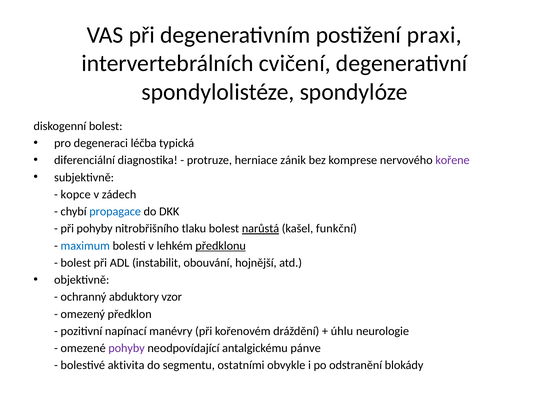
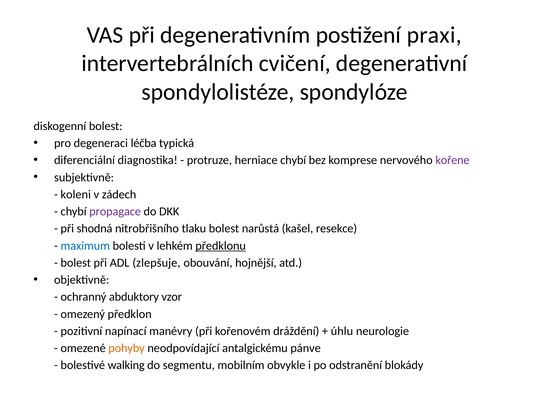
herniace zánik: zánik -> chybí (293, 160)
kopce: kopce -> koleni (76, 194)
propagace colour: blue -> purple (115, 211)
při pohyby: pohyby -> shodná (95, 228)
narůstá underline: present -> none (260, 228)
funkční: funkční -> resekce (337, 228)
instabilit: instabilit -> zlepšuje (156, 263)
pohyby colour: purple -> orange (127, 348)
aktivita: aktivita -> walking (126, 365)
ostatními: ostatními -> mobilním (241, 365)
